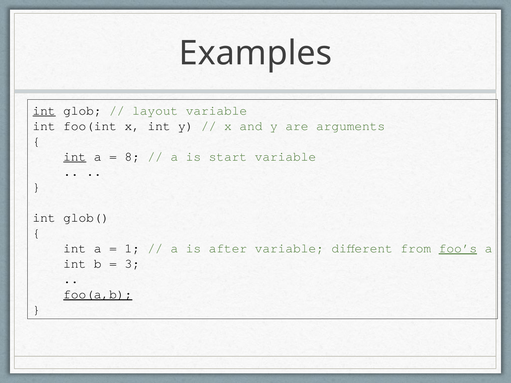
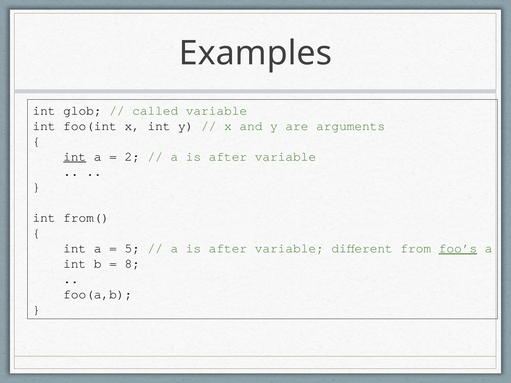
int underline: present -> none (44, 111)
layout: layout -> called (155, 111)
8: 8 -> 2 (132, 157)
start: start -> after (228, 157)
glob(: glob( -> from( (86, 218)
1: 1 -> 5 (132, 249)
3: 3 -> 8 (132, 264)
foo(a,b underline: present -> none (98, 295)
